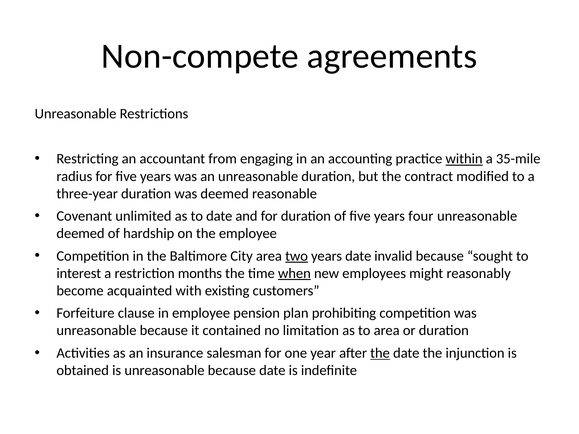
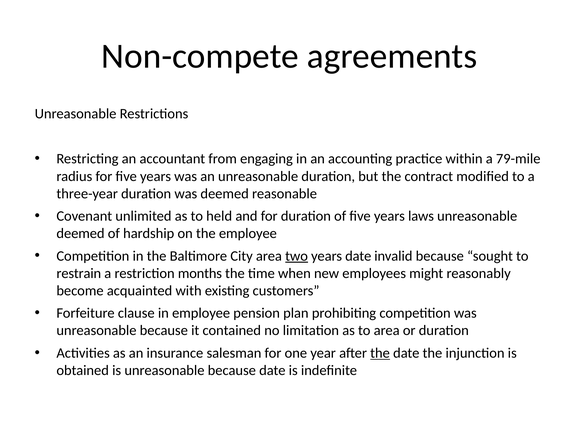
within underline: present -> none (464, 159)
35-mile: 35-mile -> 79-mile (518, 159)
to date: date -> held (219, 216)
four: four -> laws (421, 216)
interest: interest -> restrain (79, 273)
when underline: present -> none (294, 273)
